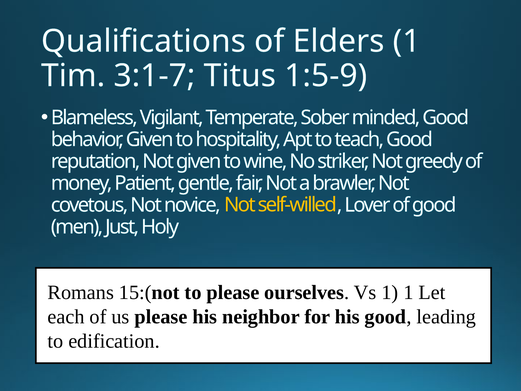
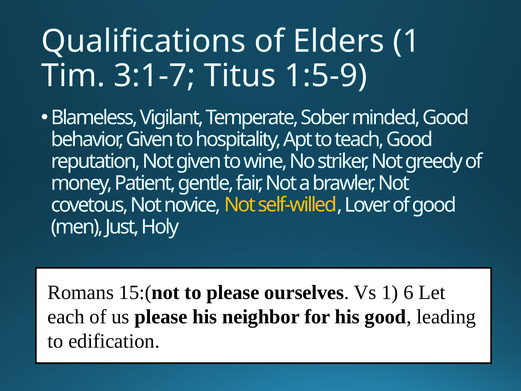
1 1: 1 -> 6 (408, 292)
